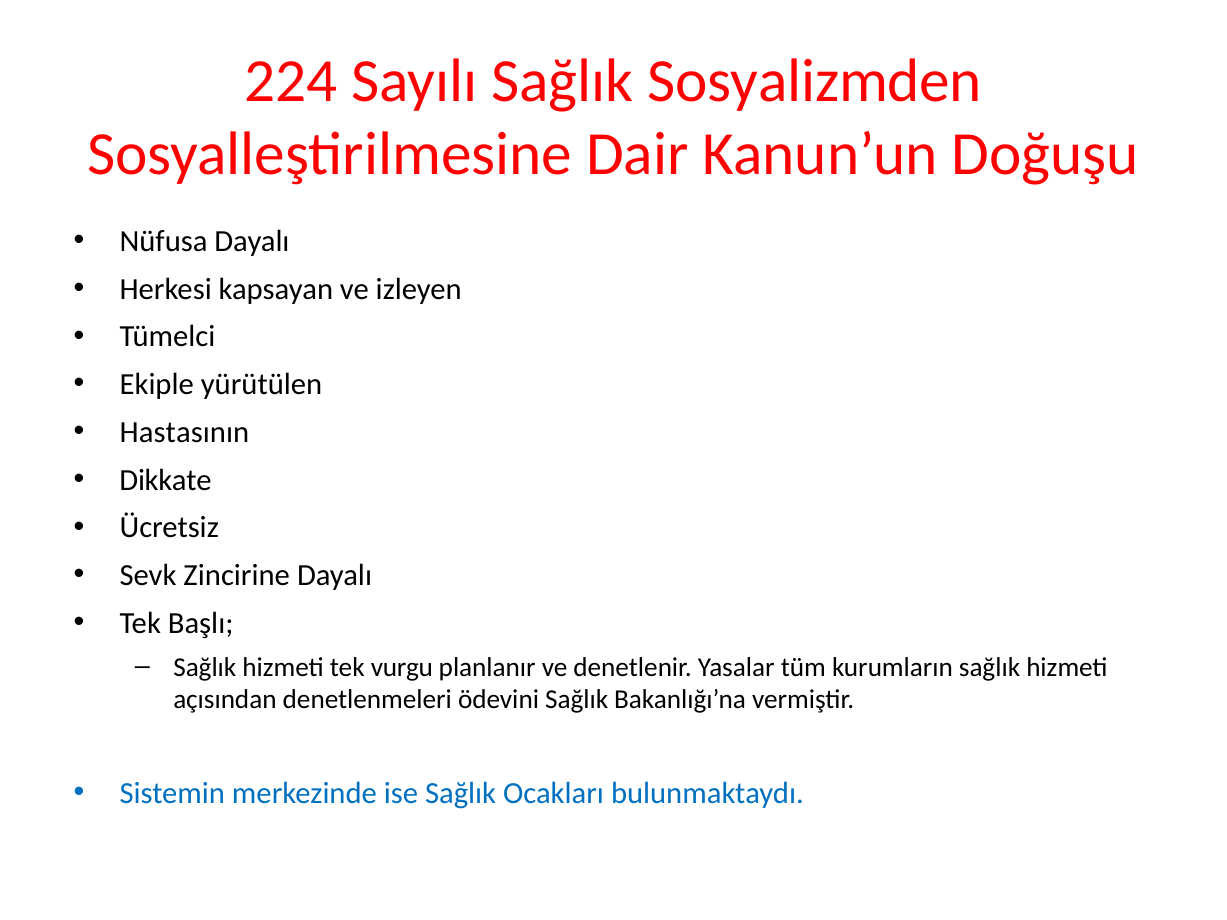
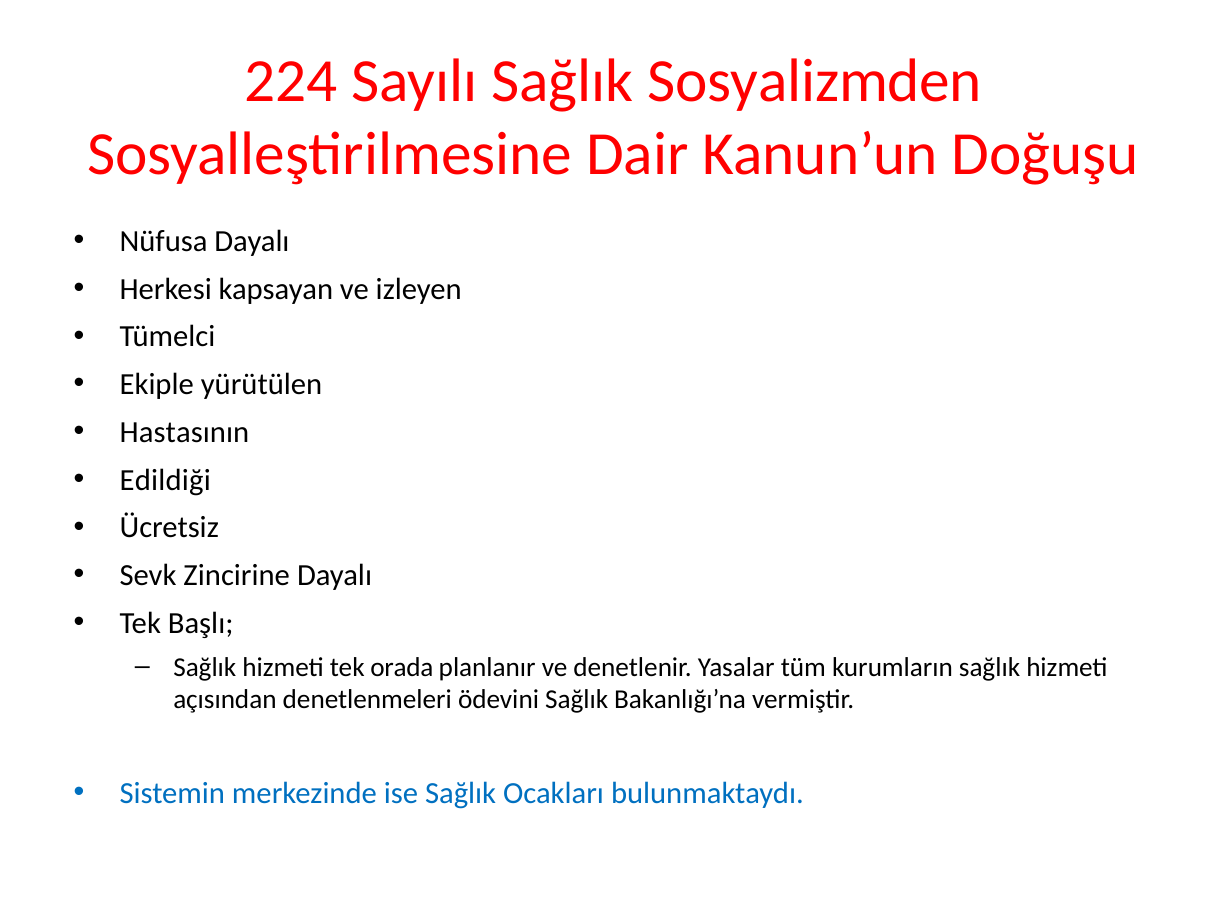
Dikkate: Dikkate -> Edildiği (165, 480)
vurgu: vurgu -> orada (402, 667)
